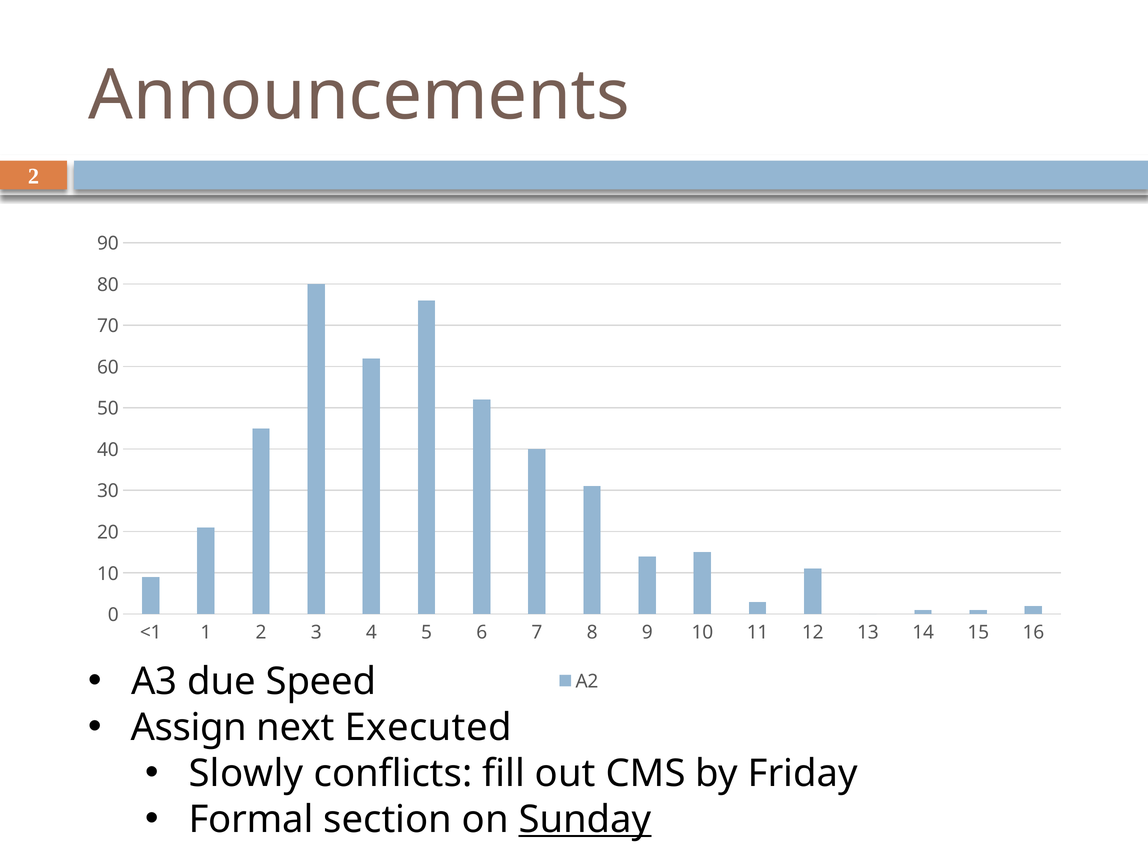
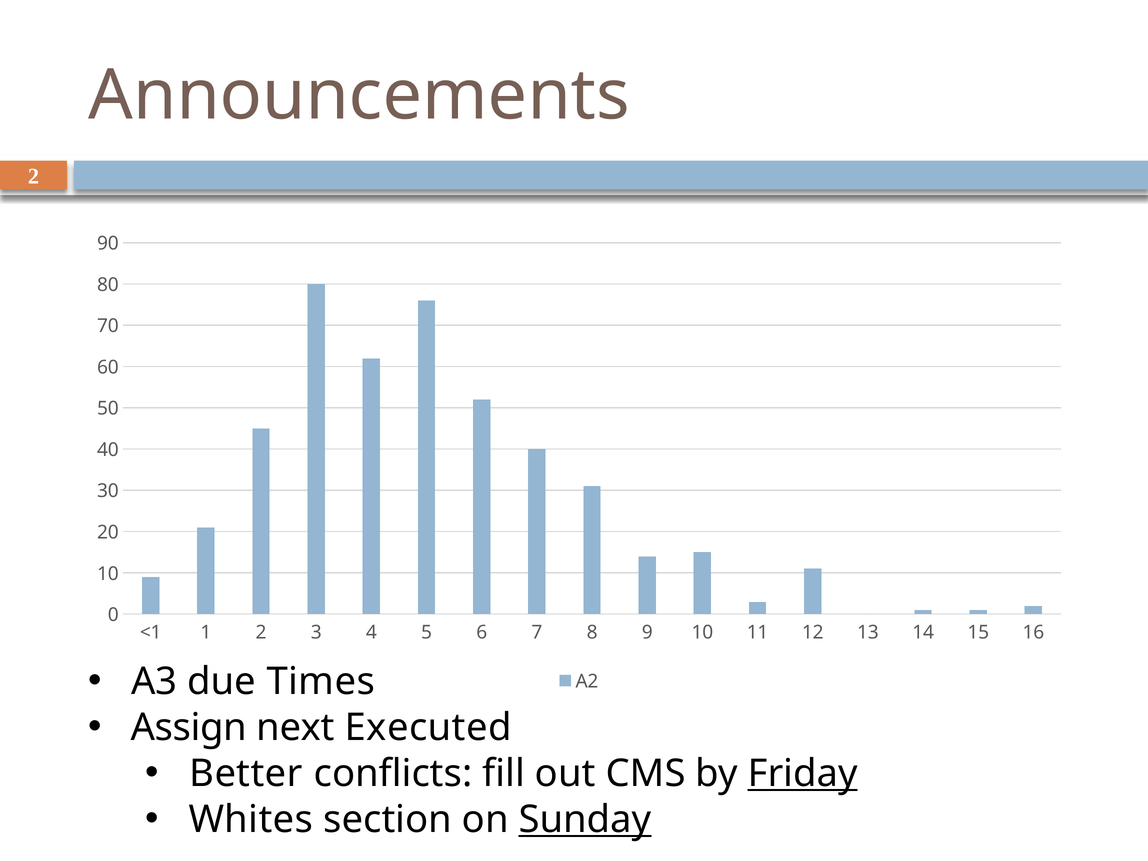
Speed: Speed -> Times (321, 682)
Slowly: Slowly -> Better (246, 774)
Friday underline: none -> present (803, 774)
Formal: Formal -> Whites (251, 820)
